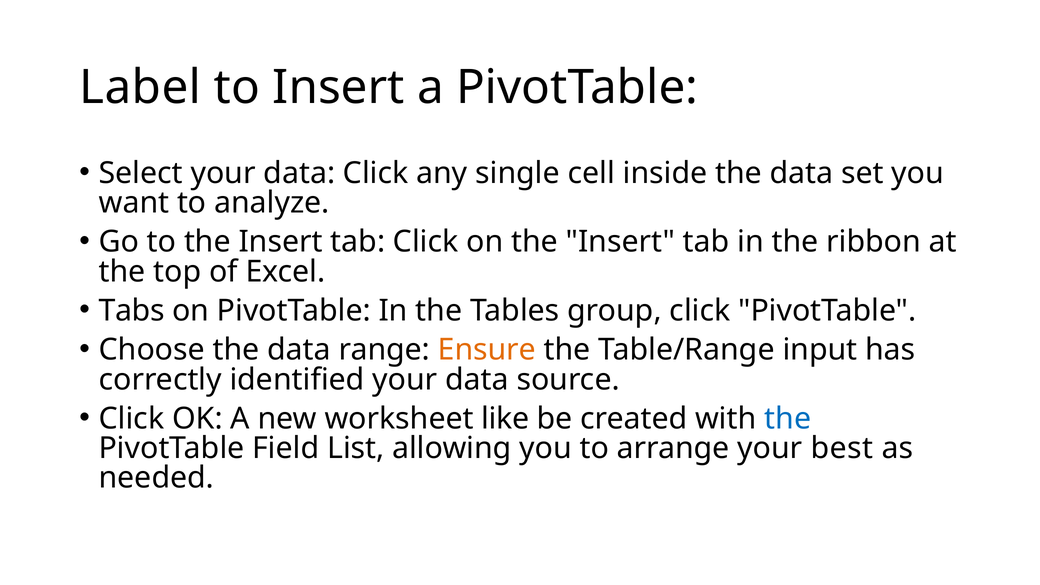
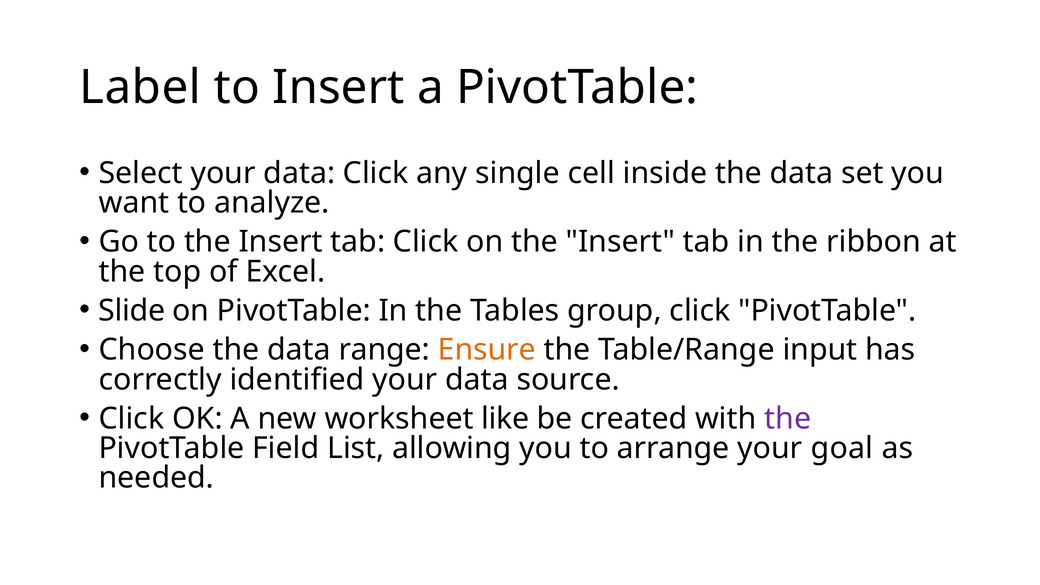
Tabs: Tabs -> Slide (132, 311)
the colour: blue -> purple (788, 419)
best: best -> goal (842, 448)
